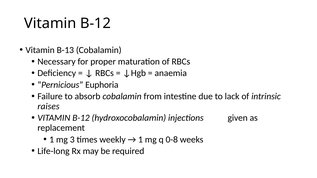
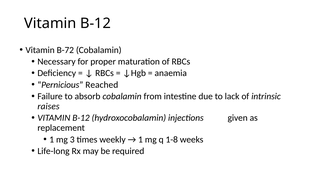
B-13: B-13 -> B-72 (65, 50)
Euphoria: Euphoria -> Reached (102, 85)
0-8: 0-8 -> 1-8 (172, 140)
